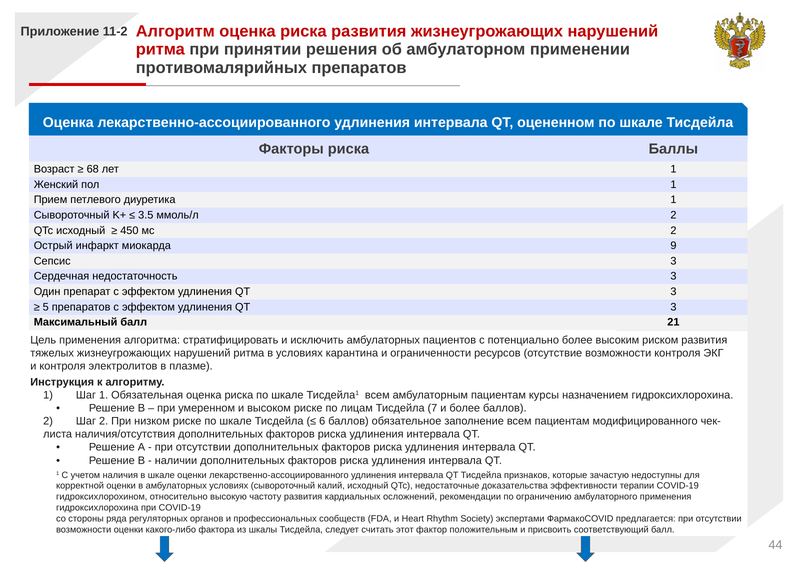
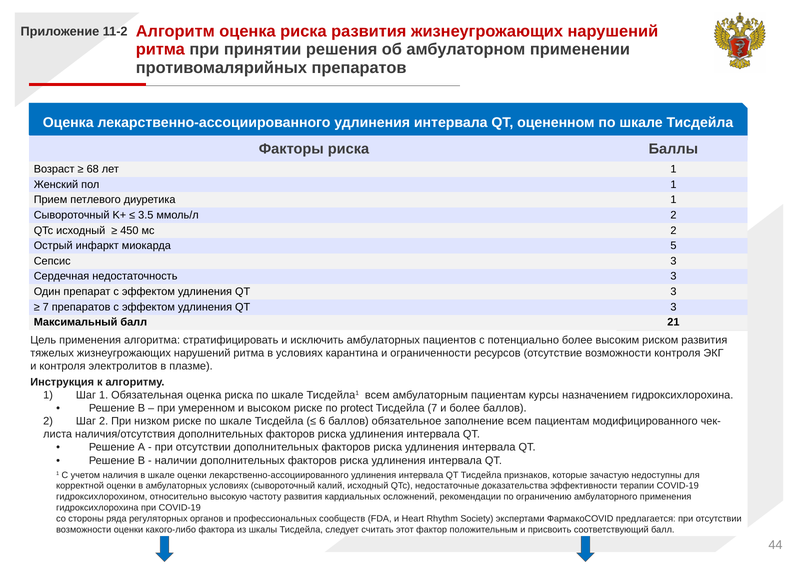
9: 9 -> 5 (673, 246)
5: 5 -> 7 (46, 307)
лицам: лицам -> protect (357, 409)
